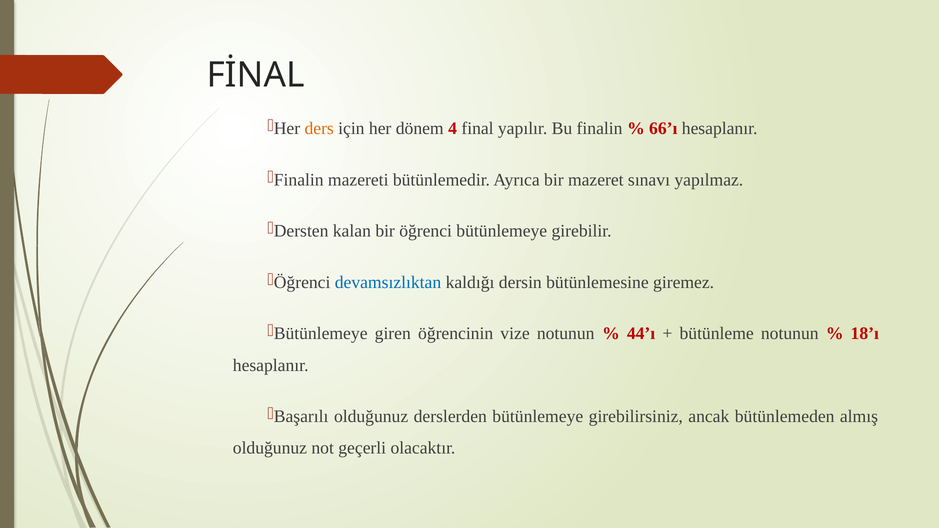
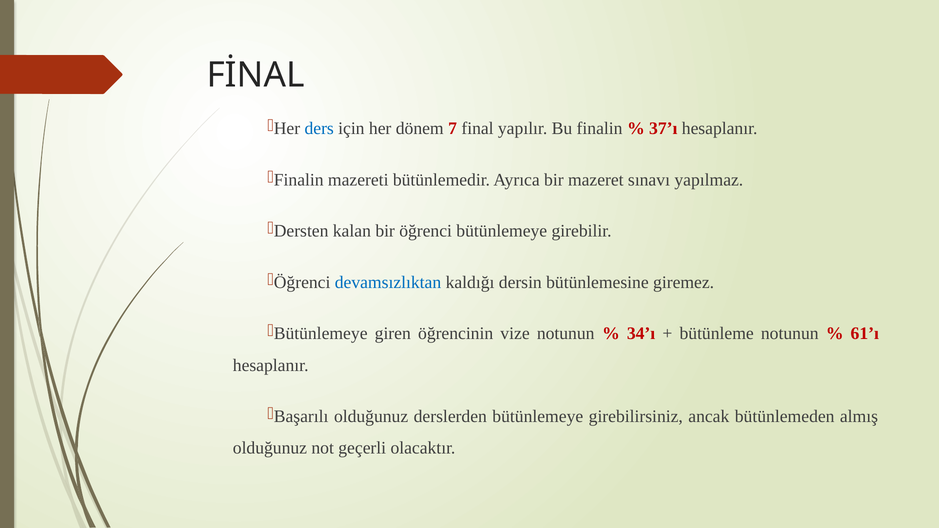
ders colour: orange -> blue (319, 129)
4: 4 -> 7 (453, 129)
66’ı: 66’ı -> 37’ı (663, 129)
44’ı: 44’ı -> 34’ı (641, 334)
18’ı: 18’ı -> 61’ı (865, 334)
